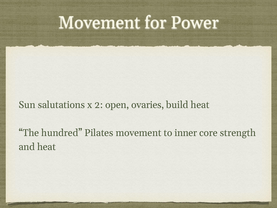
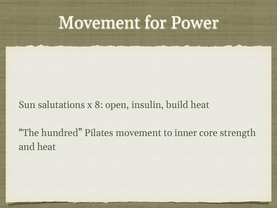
2: 2 -> 8 (99, 105)
ovaries: ovaries -> insulin (148, 105)
